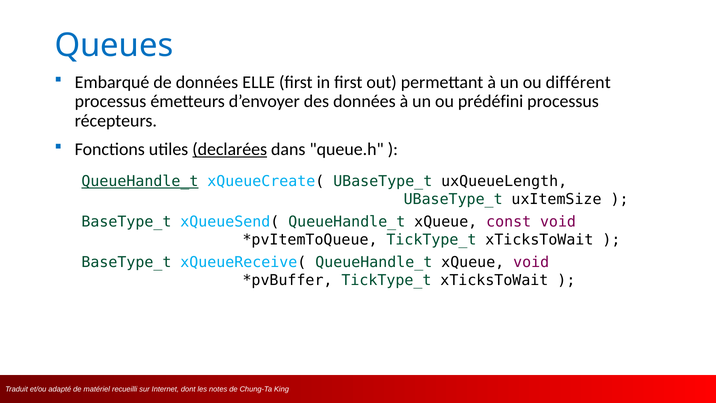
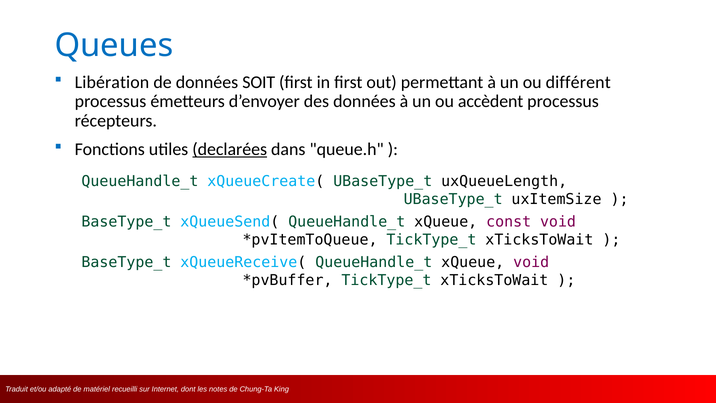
Embarqué: Embarqué -> Libération (112, 82)
ELLE: ELLE -> SOIT (259, 82)
prédéfini: prédéfini -> accèdent (491, 102)
QueueHandle_t underline: present -> none (140, 181)
